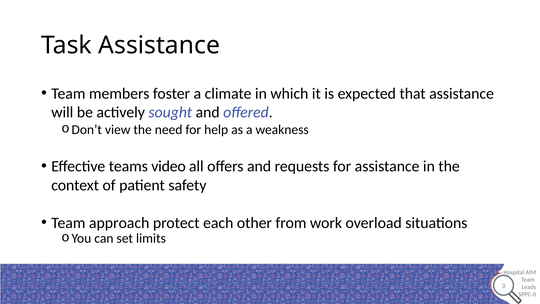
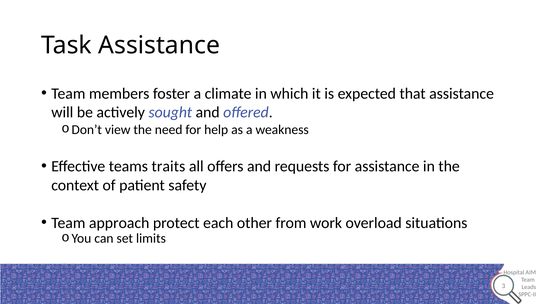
video: video -> traits (168, 166)
